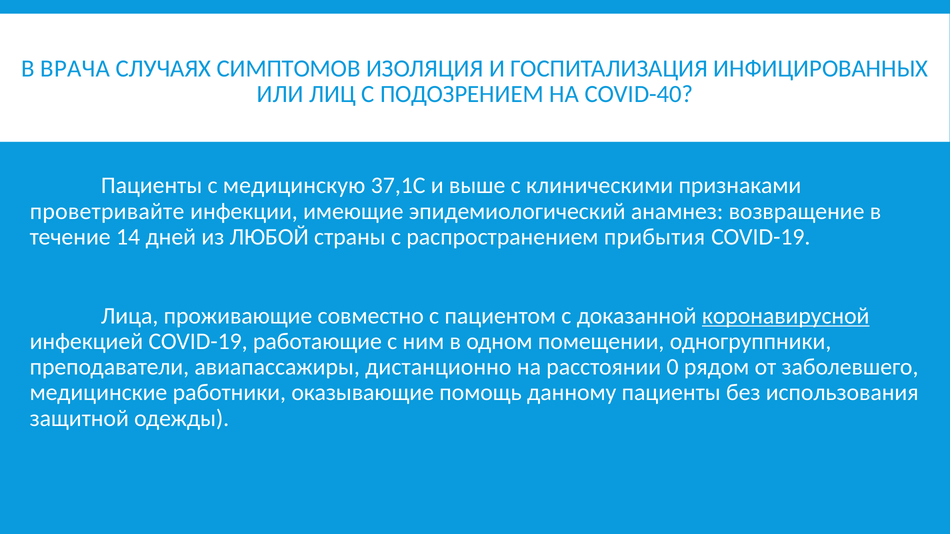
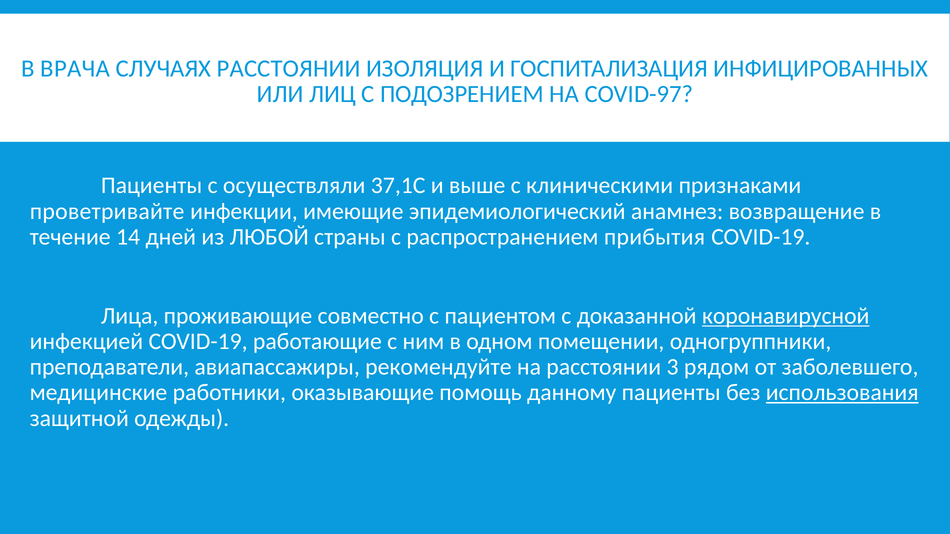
СЛУЧАЯХ СИМПТОМОВ: СИМПТОМОВ -> РАССТОЯНИИ (289, 69)
COVID-40: COVID-40 -> COVID-97 (639, 94)
медицинскую: медицинскую -> осуществляли (294, 186)
дистанционно: дистанционно -> рекомендуйте (438, 367)
0: 0 -> 3 (673, 367)
использования underline: none -> present (842, 393)
